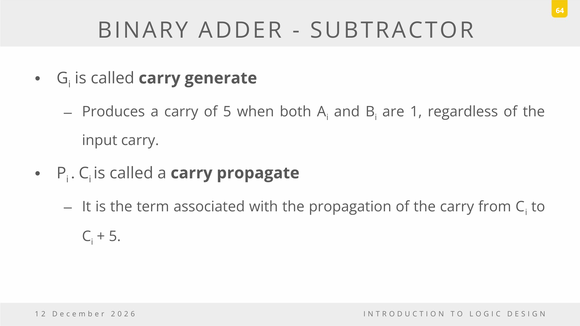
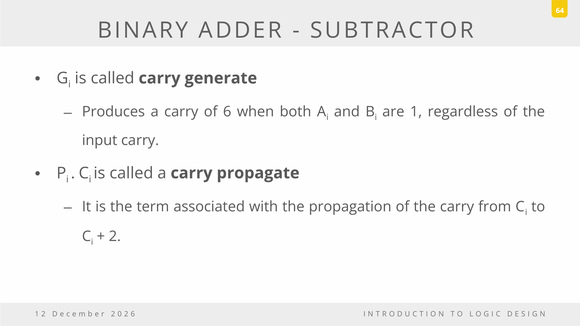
of 5: 5 -> 6 (227, 112)
5: 5 -> 2 (115, 237)
